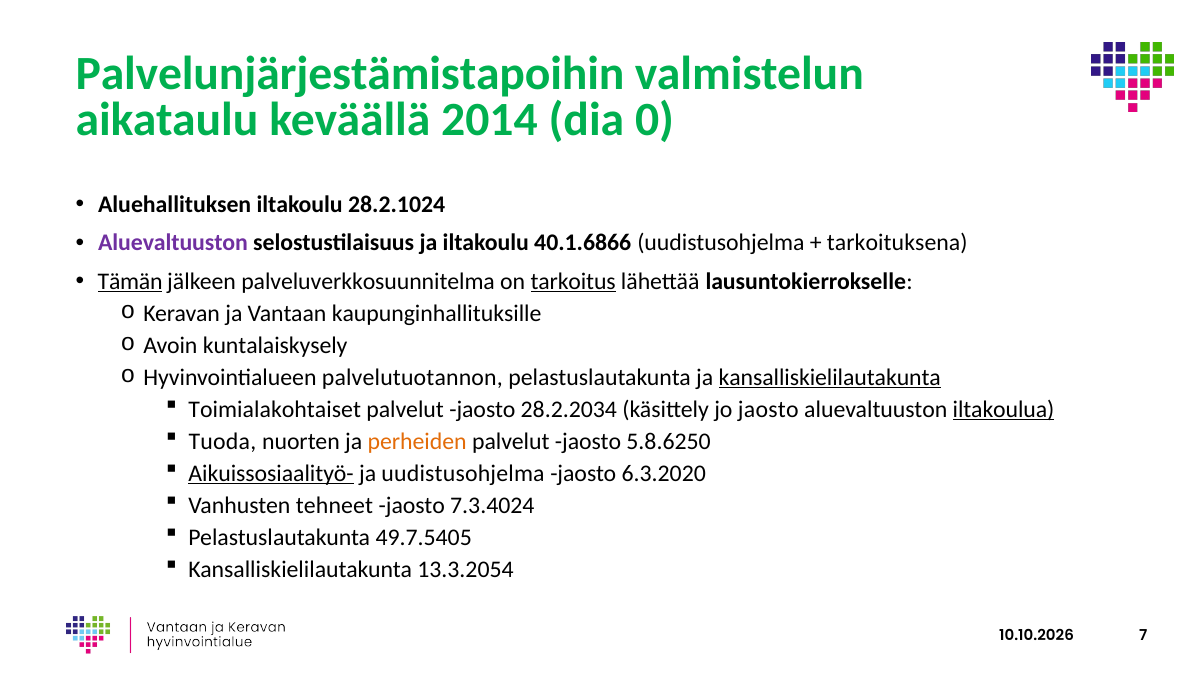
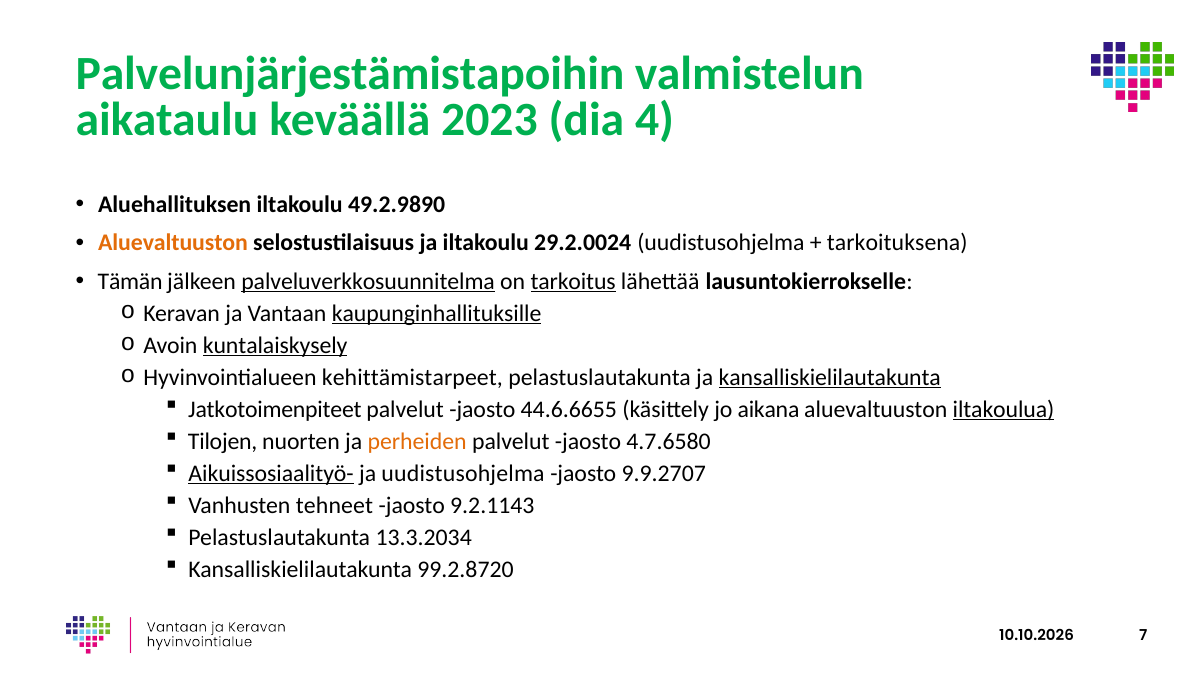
2014: 2014 -> 2023 (489, 120)
0: 0 -> 4 (655, 120)
28.2.1024: 28.2.1024 -> 49.2.9890 (397, 205)
Aluevaltuuston colour: purple -> orange (173, 243)
40.1.6866: 40.1.6866 -> 29.2.0024 (583, 243)
Tämän underline: present -> none (130, 281)
palveluverkkosuunnitelma underline: none -> present (368, 281)
kaupunginhallituksille underline: none -> present (437, 313)
kuntalaiskysely underline: none -> present (275, 345)
palvelutuotannon: palvelutuotannon -> kehittämistarpeet (412, 377)
Toimialakohtaiset: Toimialakohtaiset -> Jatkotoimenpiteet (275, 409)
28.2.2034: 28.2.2034 -> 44.6.6655 (569, 409)
jo jaosto: jaosto -> aikana (769, 409)
Tuoda: Tuoda -> Tilojen (223, 441)
5.8.6250: 5.8.6250 -> 4.7.6580 (669, 441)
6.3.2020: 6.3.2020 -> 9.9.2707 (664, 473)
7.3.4024: 7.3.4024 -> 9.2.1143 (492, 505)
49.7.5405: 49.7.5405 -> 13.3.2034 (424, 537)
13.3.2054: 13.3.2054 -> 99.2.8720 (466, 569)
